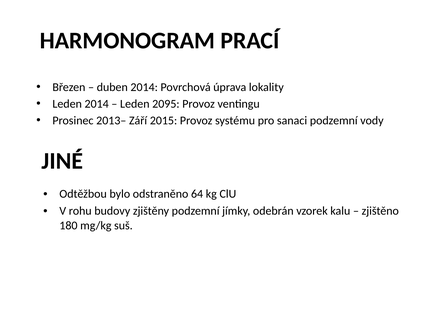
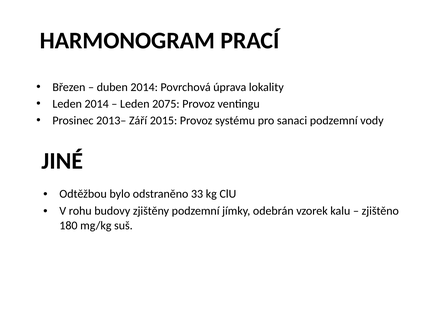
2095: 2095 -> 2075 (166, 104)
64: 64 -> 33 (197, 194)
